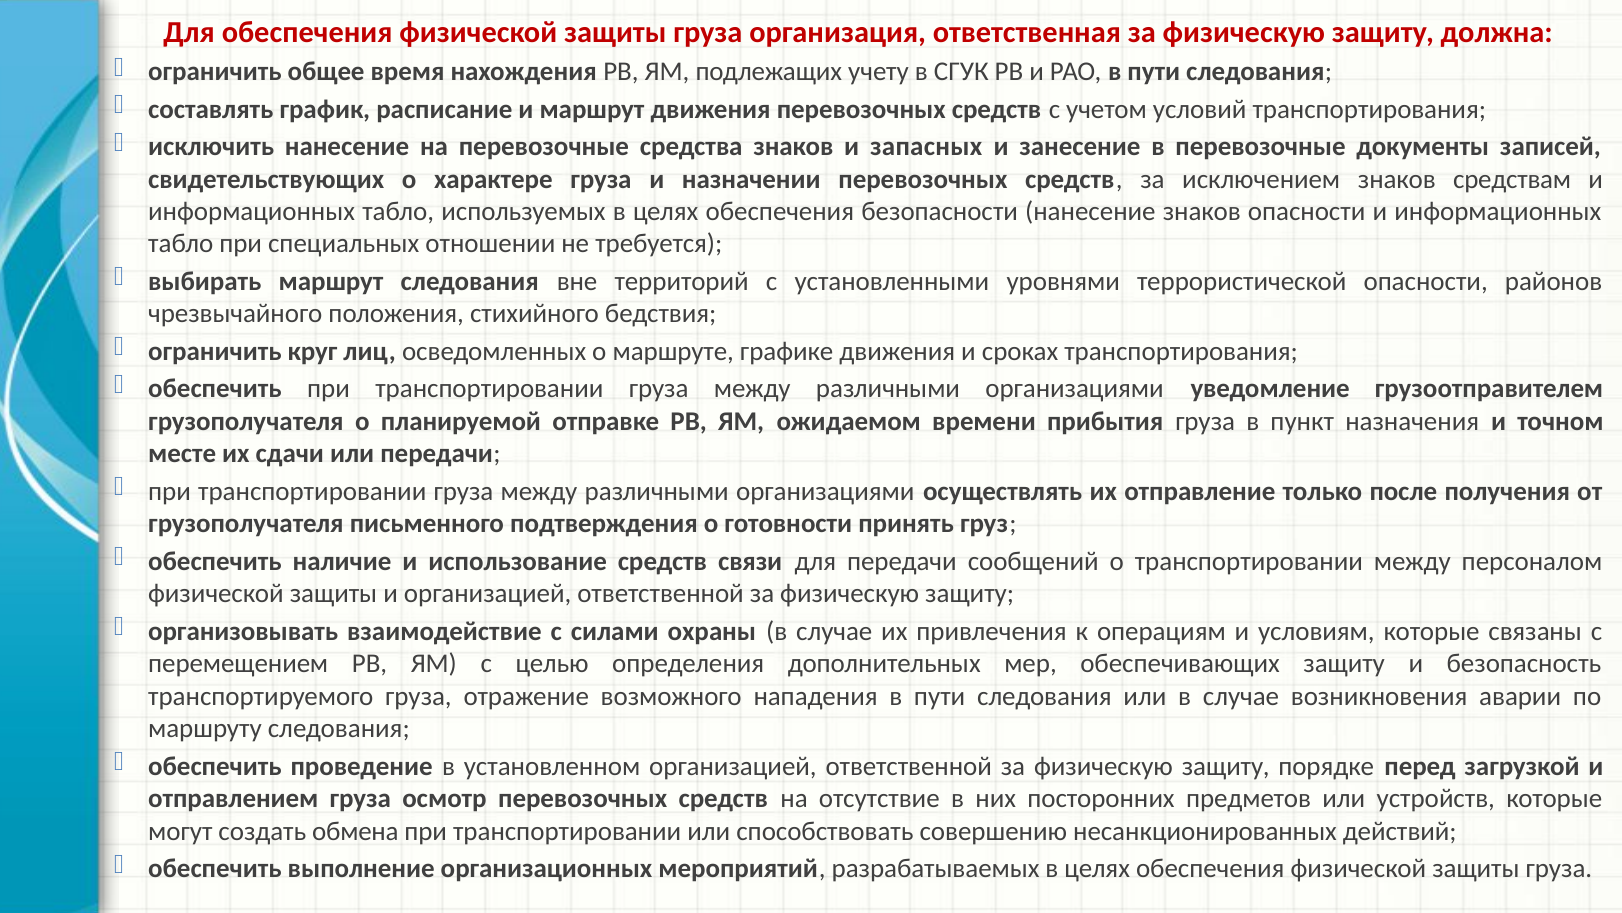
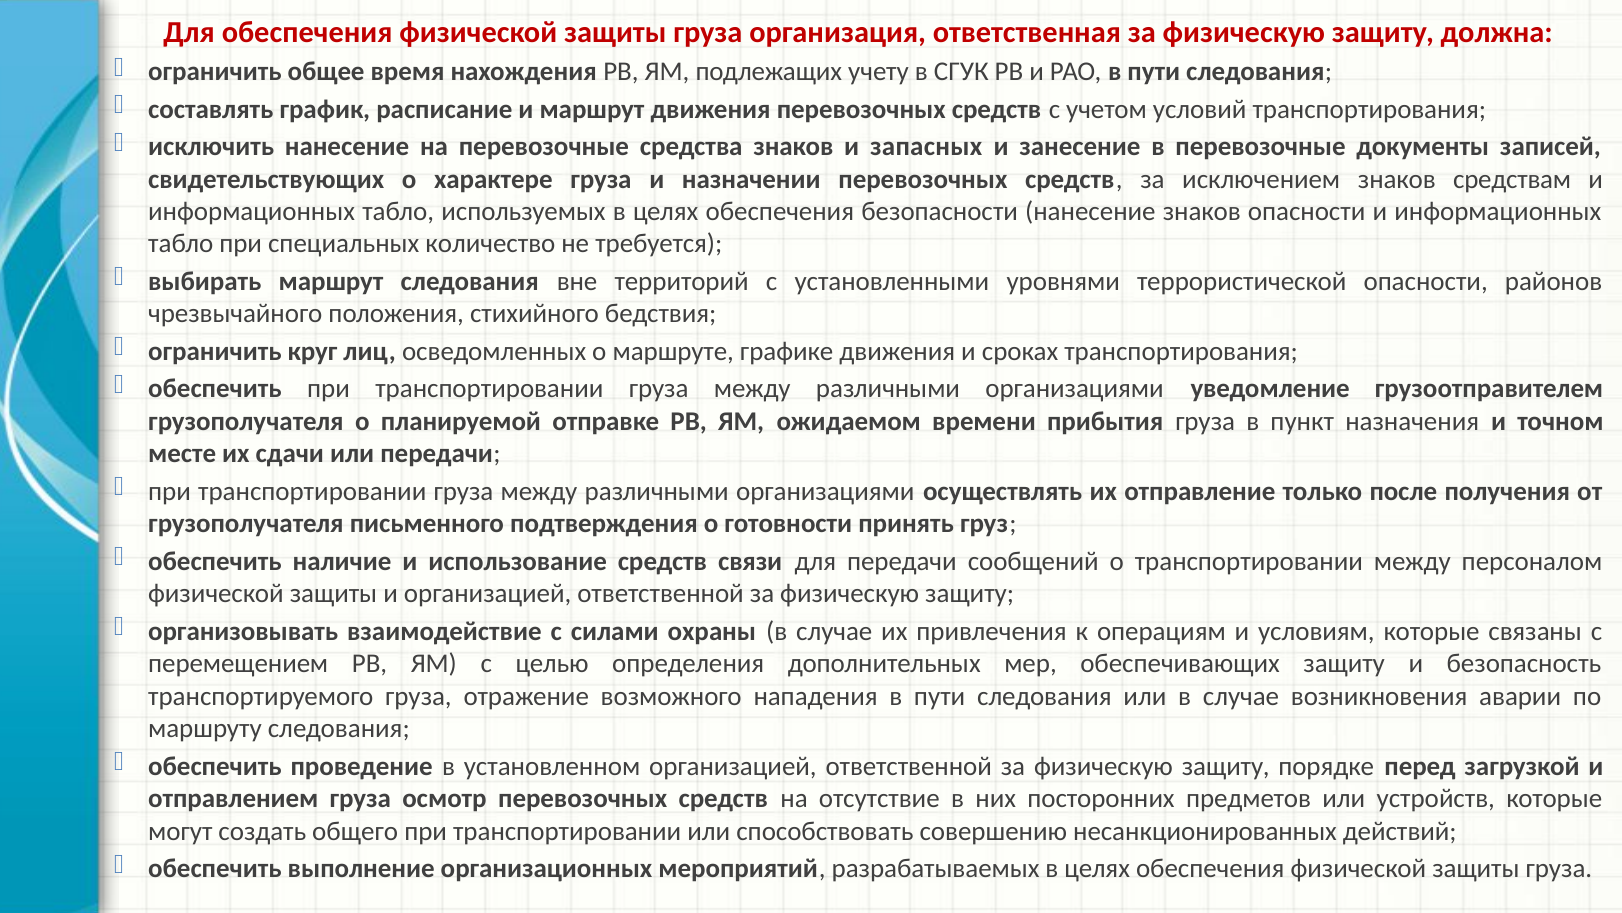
отношении: отношении -> количество (490, 244)
обмена: обмена -> общего (355, 831)
